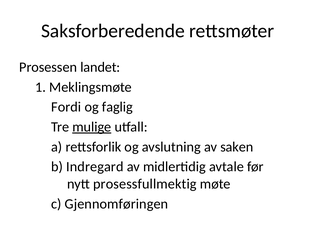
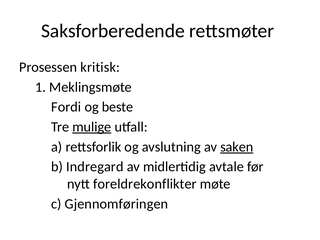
landet: landet -> kritisk (100, 67)
faglig: faglig -> beste (117, 107)
saken underline: none -> present (237, 147)
prosessfullmektig: prosessfullmektig -> foreldrekonflikter (145, 184)
